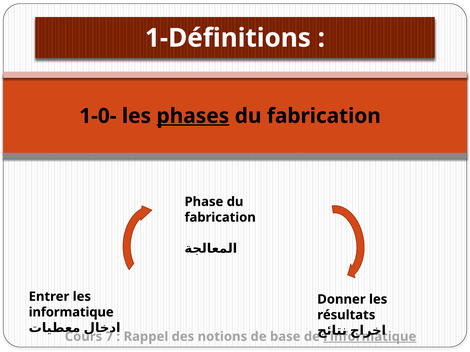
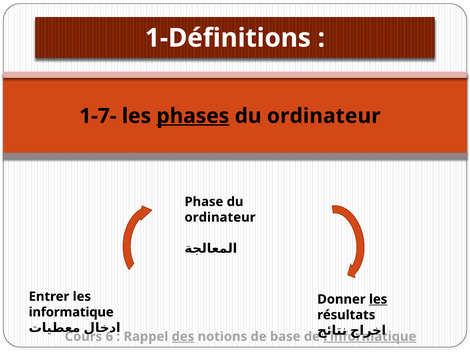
1-0-: 1-0- -> 1-7- (98, 116)
fabrication: fabrication -> ordinateur (324, 116)
fabrication: fabrication -> ordinateur (220, 218)
les underline: none -> present (378, 300)
7: 7 -> 6 (109, 337)
des underline: none -> present (183, 337)
